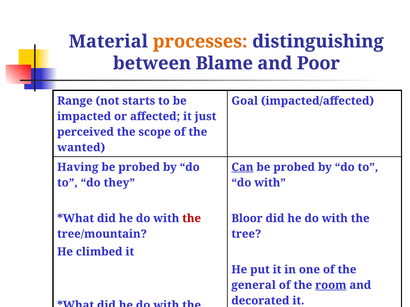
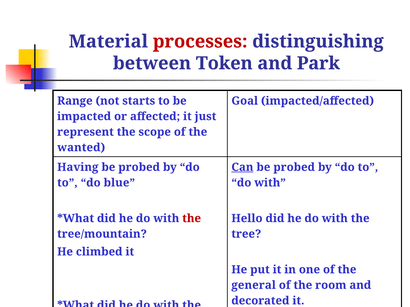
processes colour: orange -> red (200, 42)
Blame: Blame -> Token (224, 63)
Poor: Poor -> Park (318, 63)
perceived: perceived -> represent (85, 132)
they: they -> blue (119, 183)
Bloor: Bloor -> Hello (247, 219)
room underline: present -> none (331, 286)
